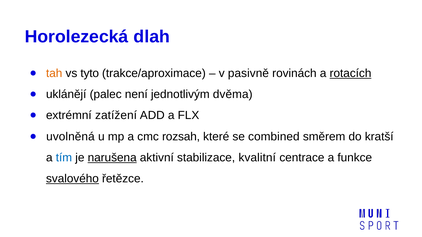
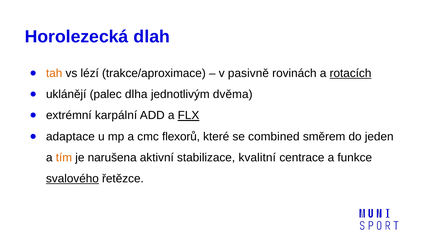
tyto: tyto -> lézí (90, 73)
není: není -> dlha (136, 95)
zatížení: zatížení -> karpální (116, 116)
FLX underline: none -> present (188, 116)
uvolněná: uvolněná -> adaptace (70, 137)
rozsah: rozsah -> flexorů (181, 137)
kratší: kratší -> jeden (379, 137)
tím colour: blue -> orange (64, 158)
narušena underline: present -> none (112, 158)
